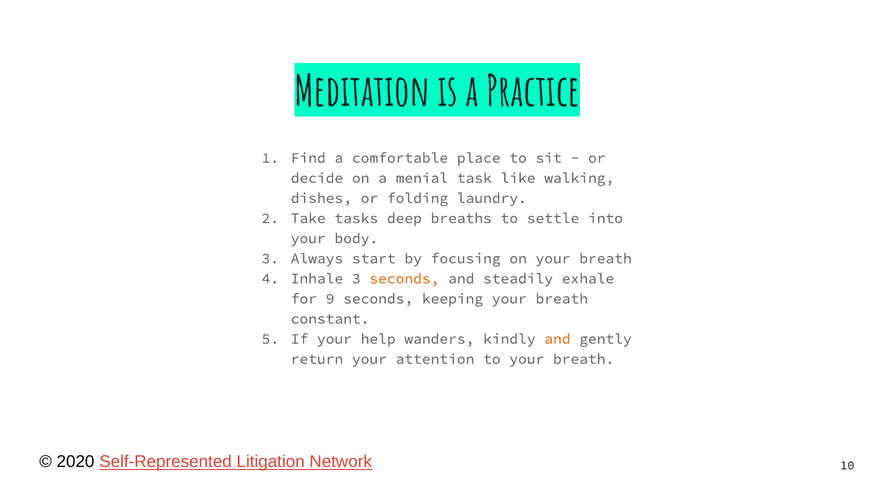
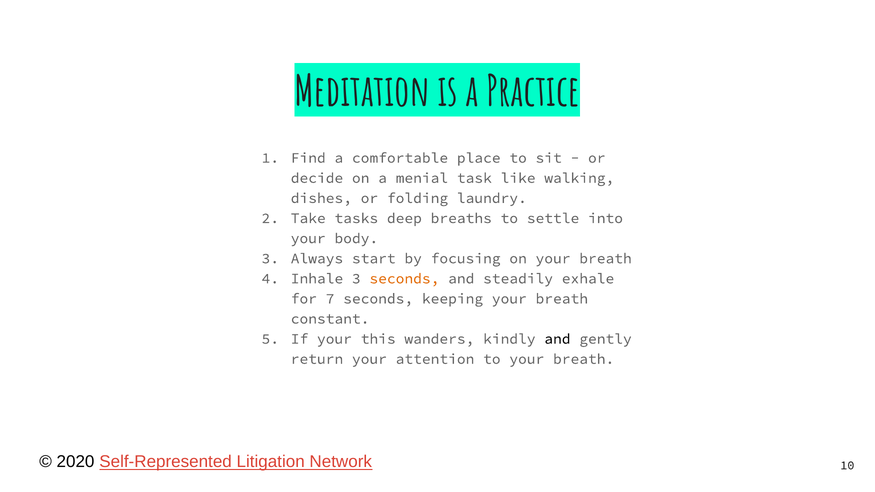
9: 9 -> 7 (330, 299)
help: help -> this (378, 339)
and colour: orange -> black (557, 339)
